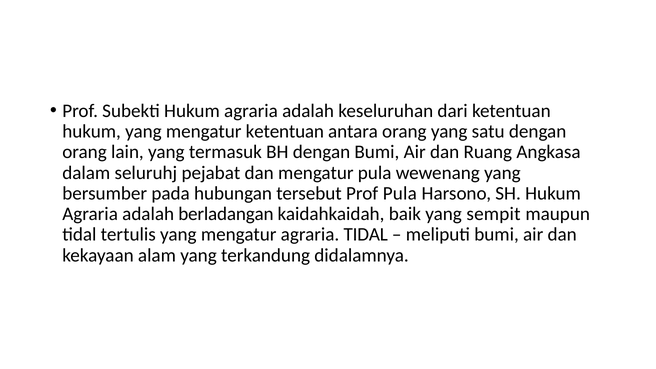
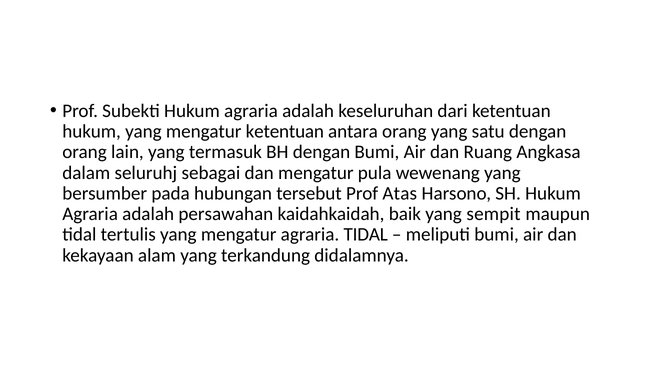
pejabat: pejabat -> sebagai (211, 173)
Prof Pula: Pula -> Atas (400, 193)
berladangan: berladangan -> persawahan (226, 214)
